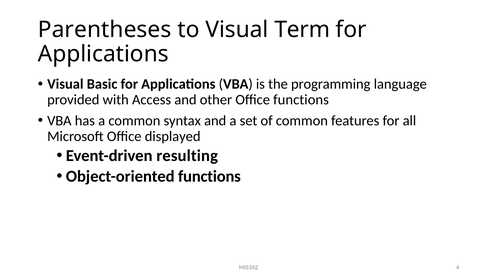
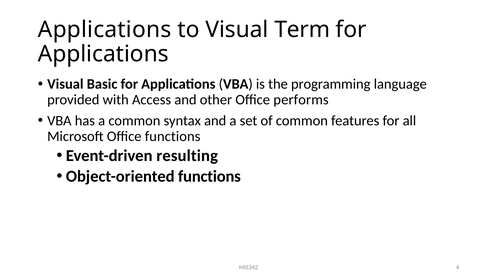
Parentheses: Parentheses -> Applications (105, 29)
Office functions: functions -> performs (301, 100)
Office displayed: displayed -> functions (173, 136)
